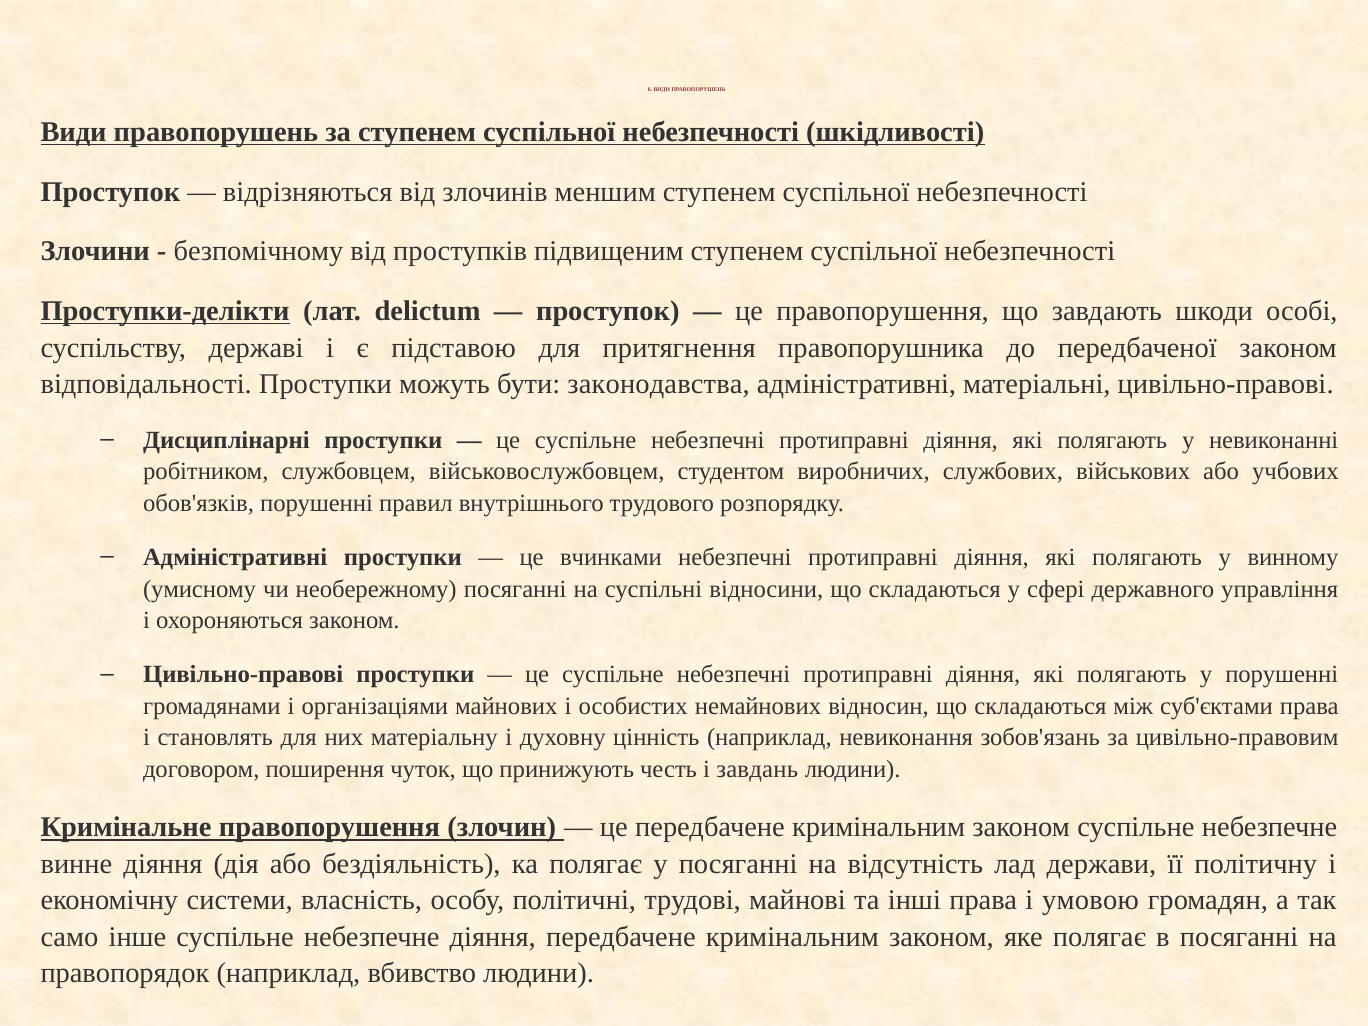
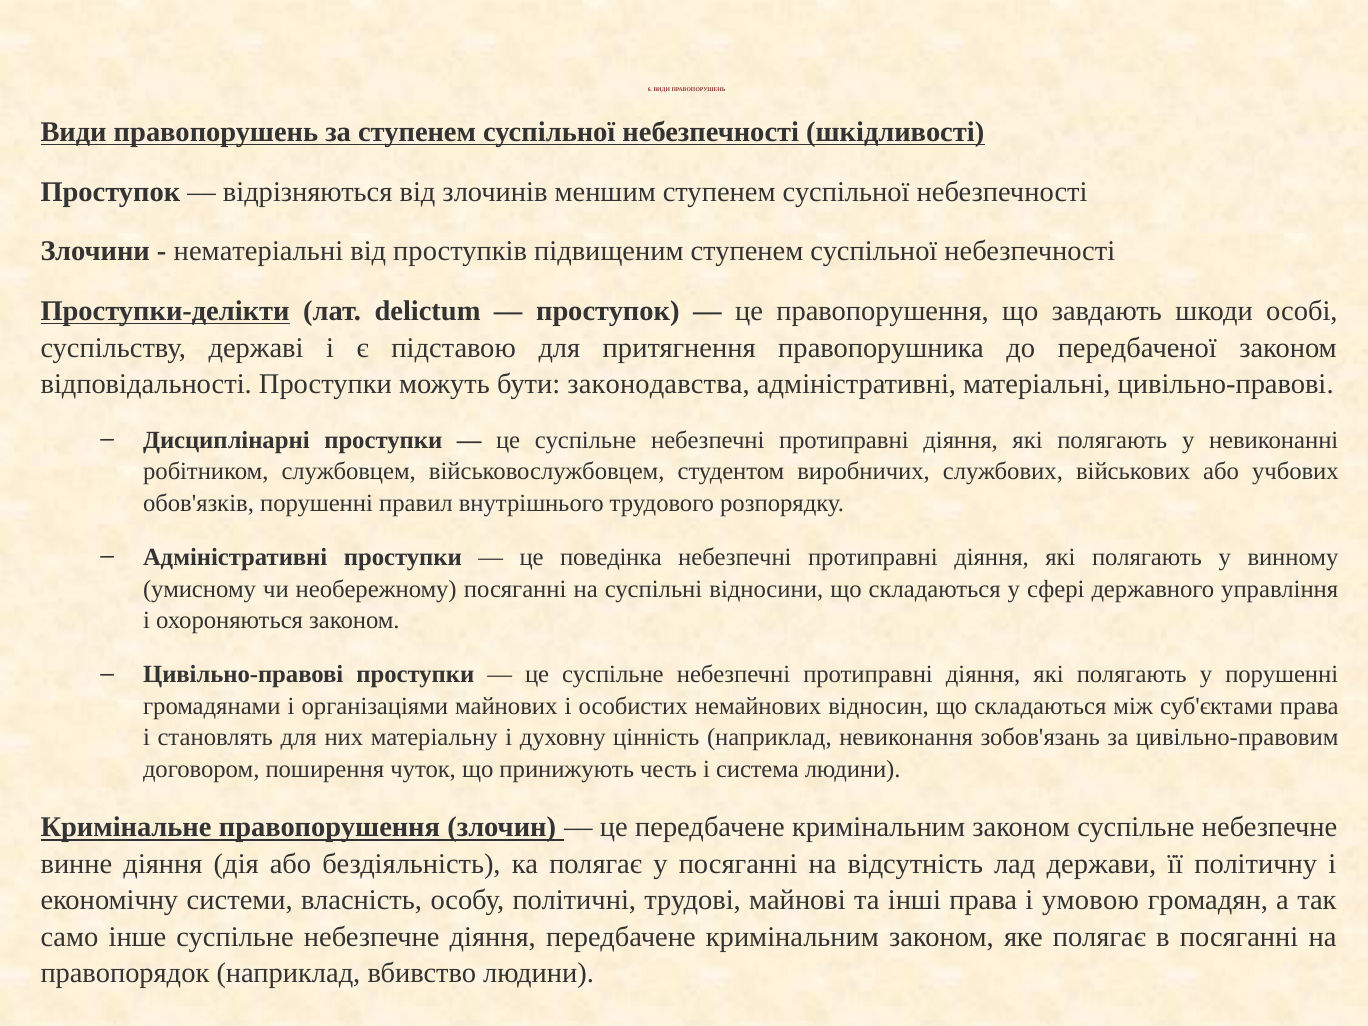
безпомічному: безпомічному -> нематеріальні (258, 251)
вчинками: вчинками -> поведінка (611, 557)
завдань: завдань -> система (757, 770)
